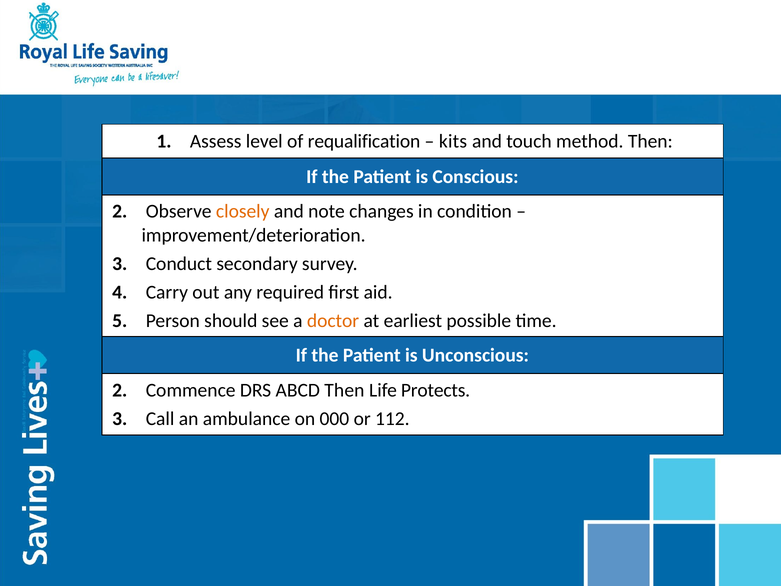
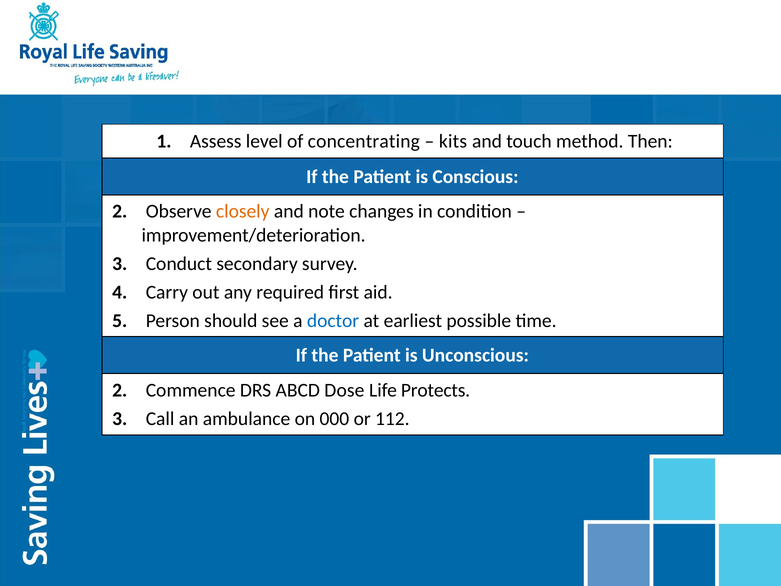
requalification: requalification -> concentrating (364, 141)
doctor colour: orange -> blue (333, 321)
ABCD Then: Then -> Dose (344, 390)
